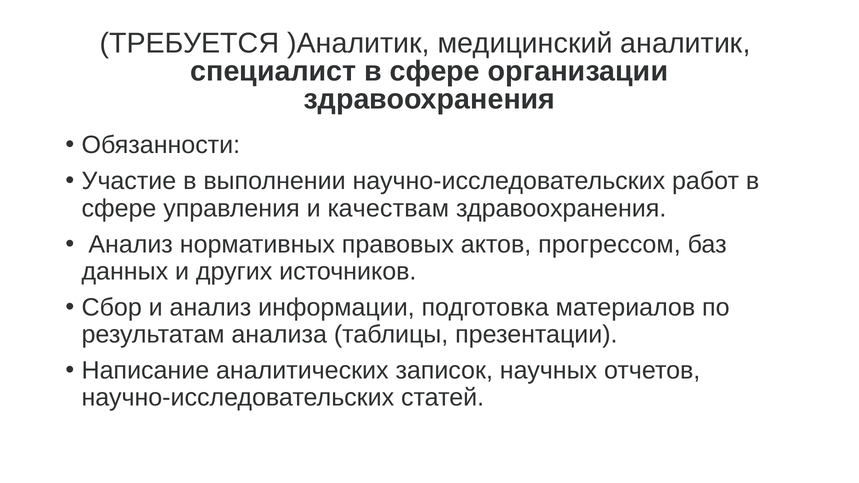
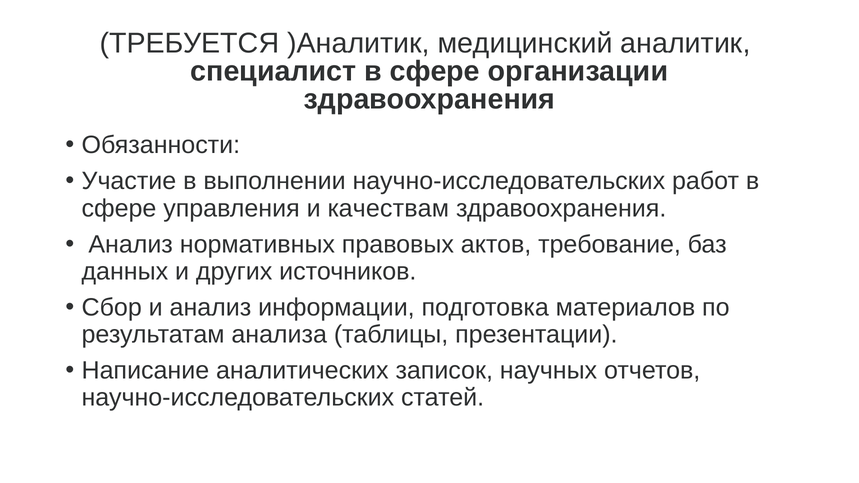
прогрессом: прогрессом -> требование (610, 244)
